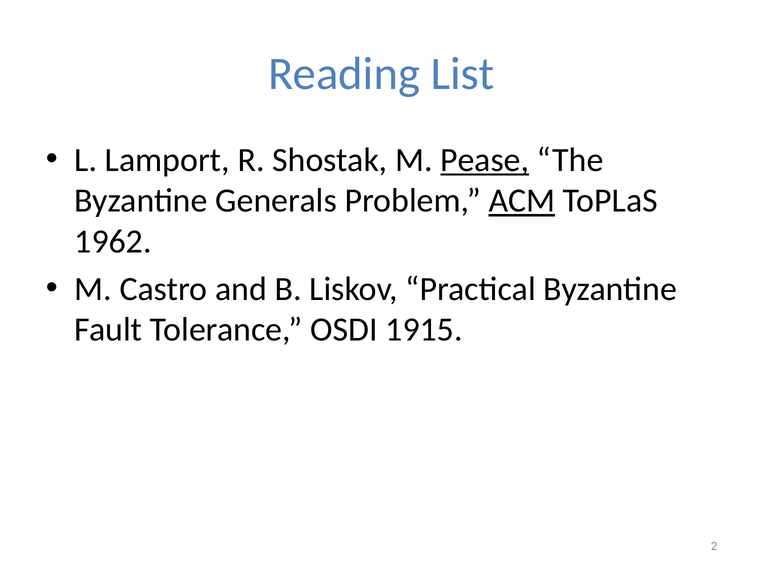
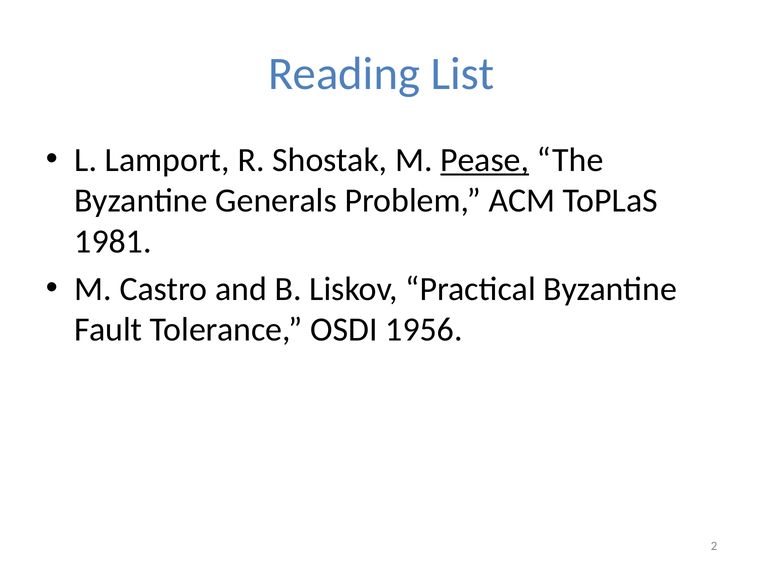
ACM underline: present -> none (522, 201)
1962: 1962 -> 1981 (113, 241)
1915: 1915 -> 1956 (424, 330)
